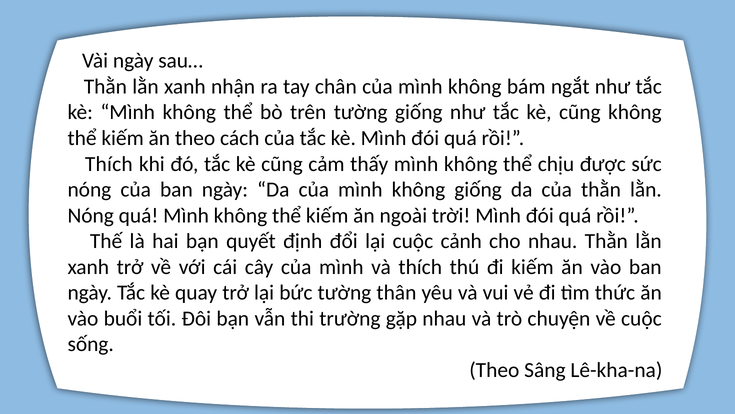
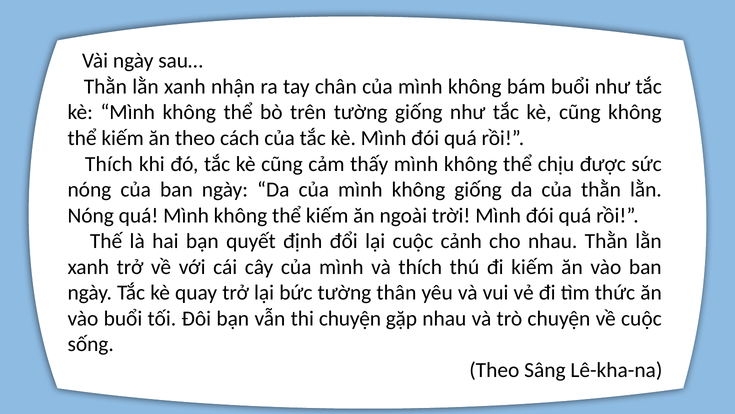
bám ngắt: ngắt -> buổi (570, 87)
thi trường: trường -> chuyện (350, 318)
